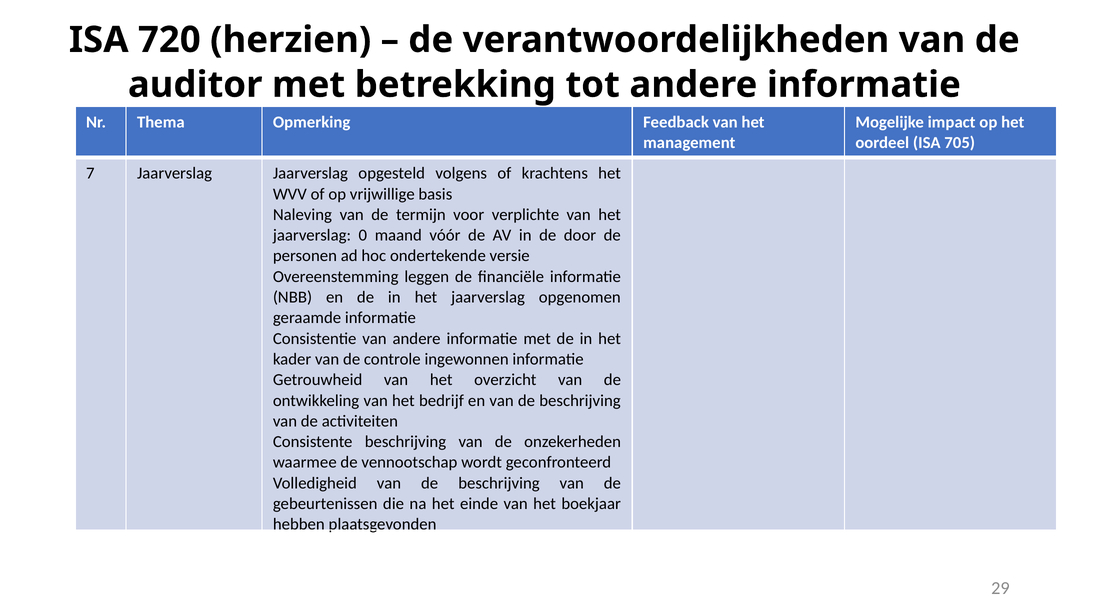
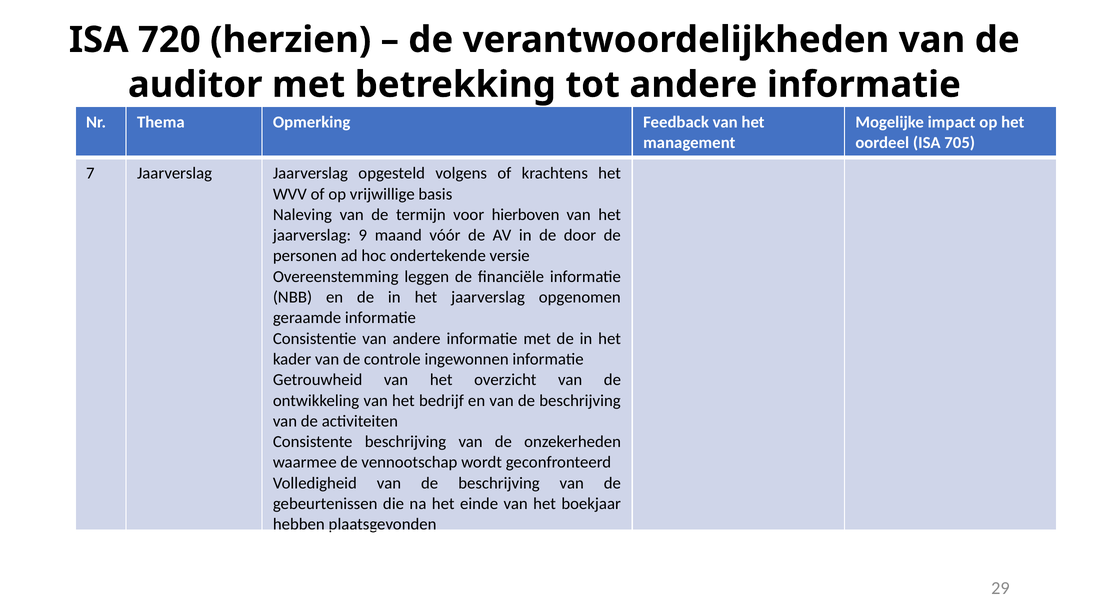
verplichte: verplichte -> hierboven (526, 215)
0: 0 -> 9 (363, 236)
